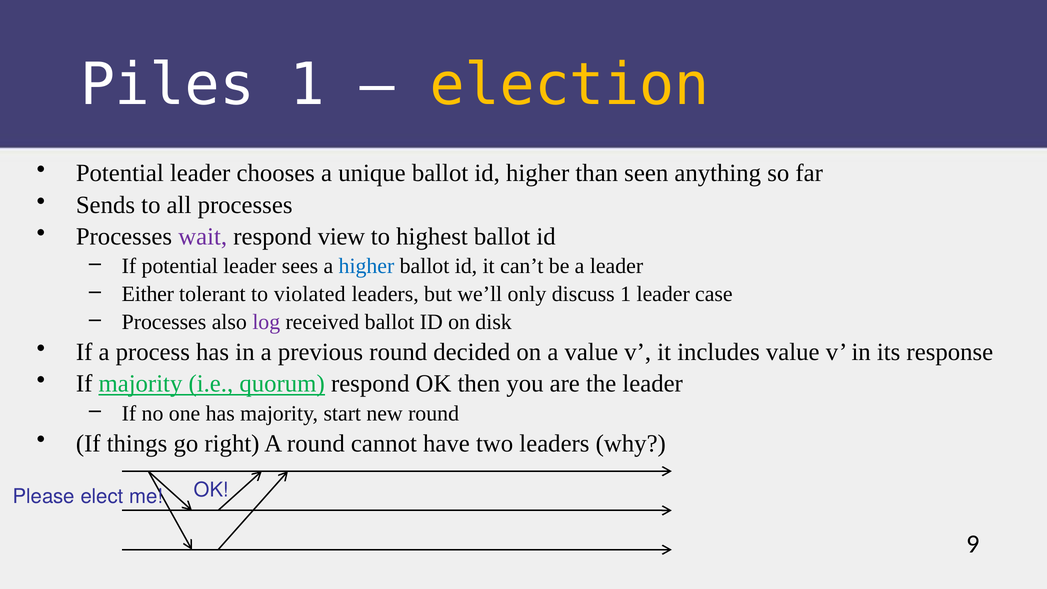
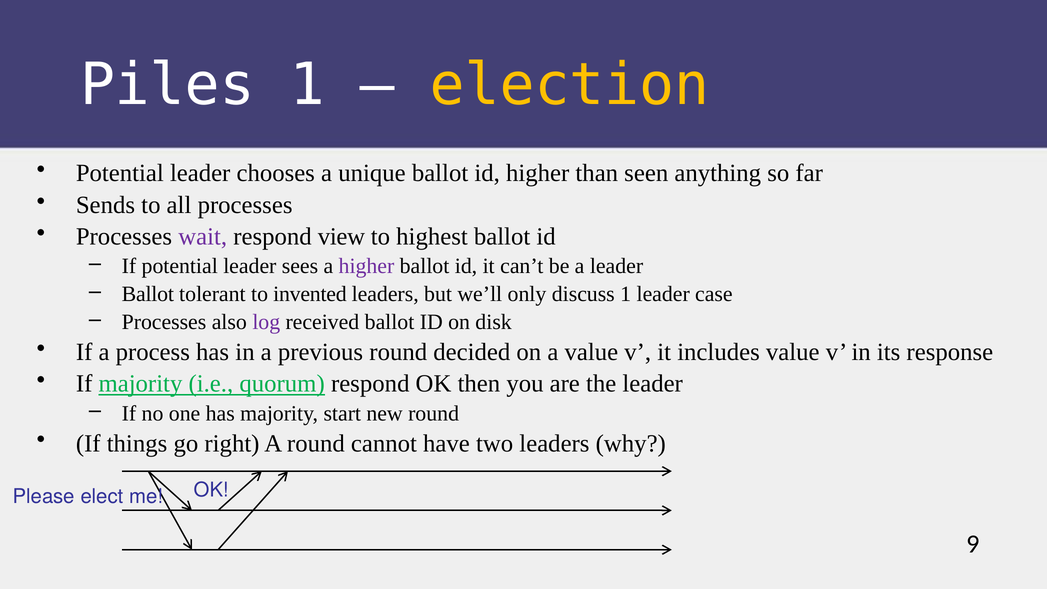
higher colour: blue -> purple (366, 266)
Either: Either -> Ballot (148, 294)
violated: violated -> invented (310, 294)
